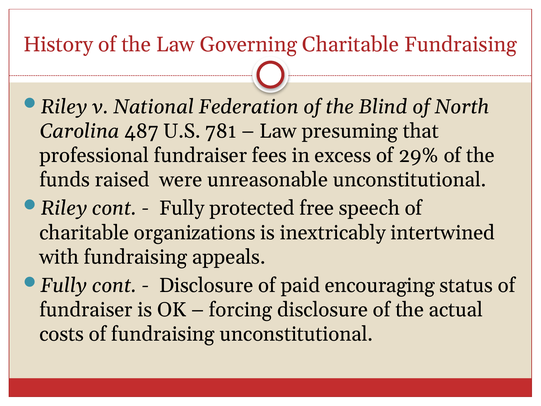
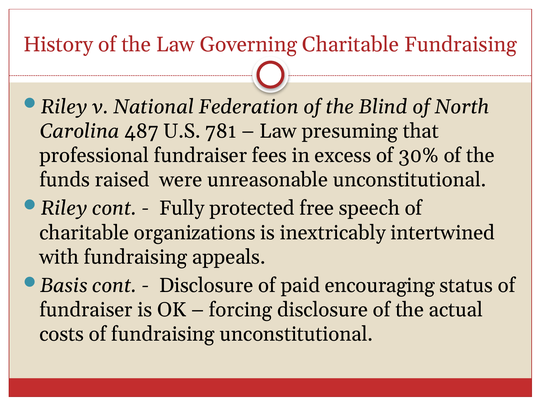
29%: 29% -> 30% (419, 155)
Fully: Fully -> Basis (64, 285)
